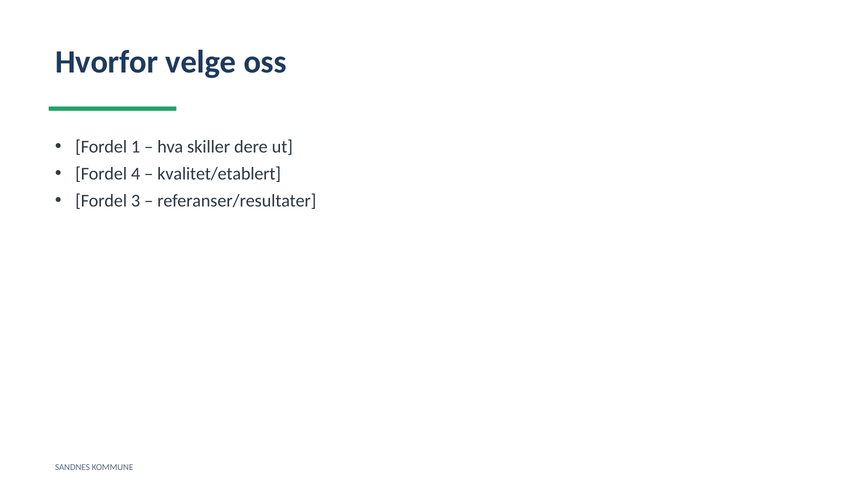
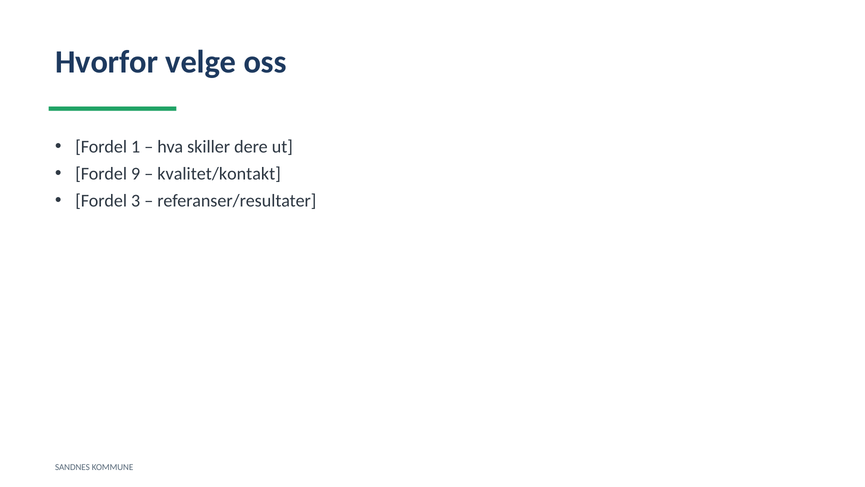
4: 4 -> 9 (136, 174)
kvalitet/etablert: kvalitet/etablert -> kvalitet/kontakt (219, 174)
